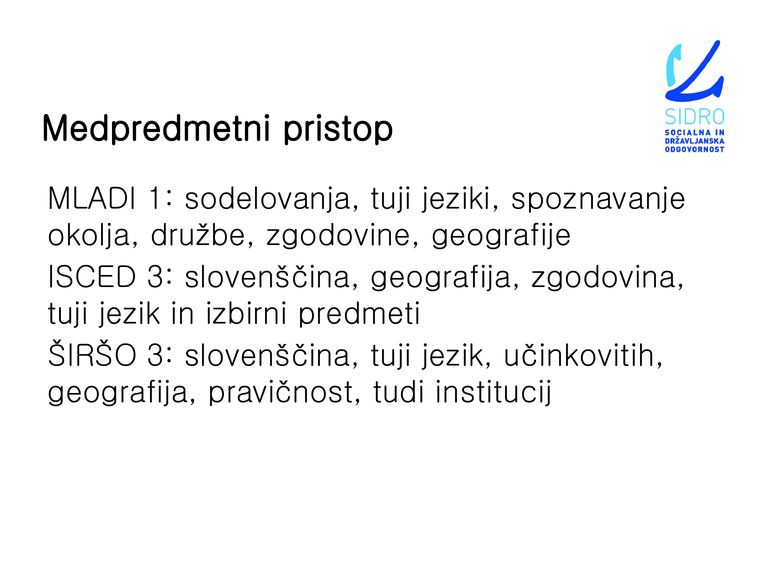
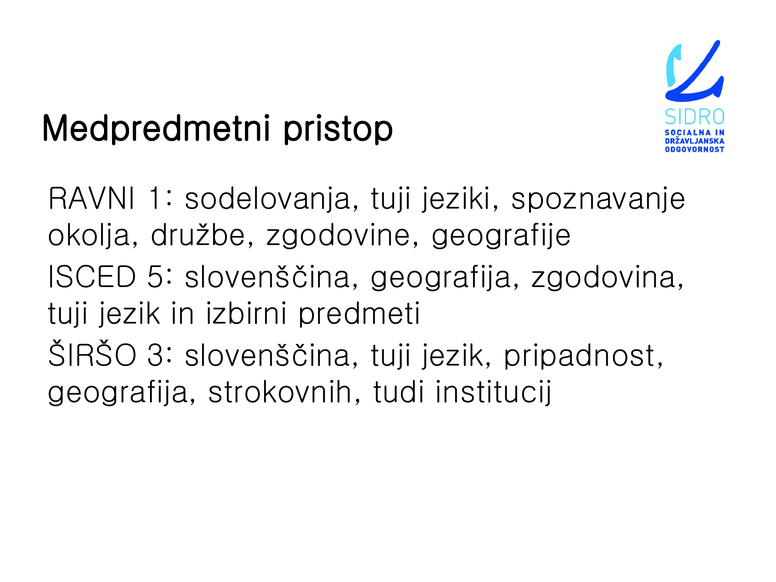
MLADI: MLADI -> RAVNI (92, 199)
ISCED 3: 3 -> 5 (160, 277)
učinkovitih: učinkovitih -> pripadnost (584, 356)
pravičnost: pravičnost -> strokovnih (285, 392)
